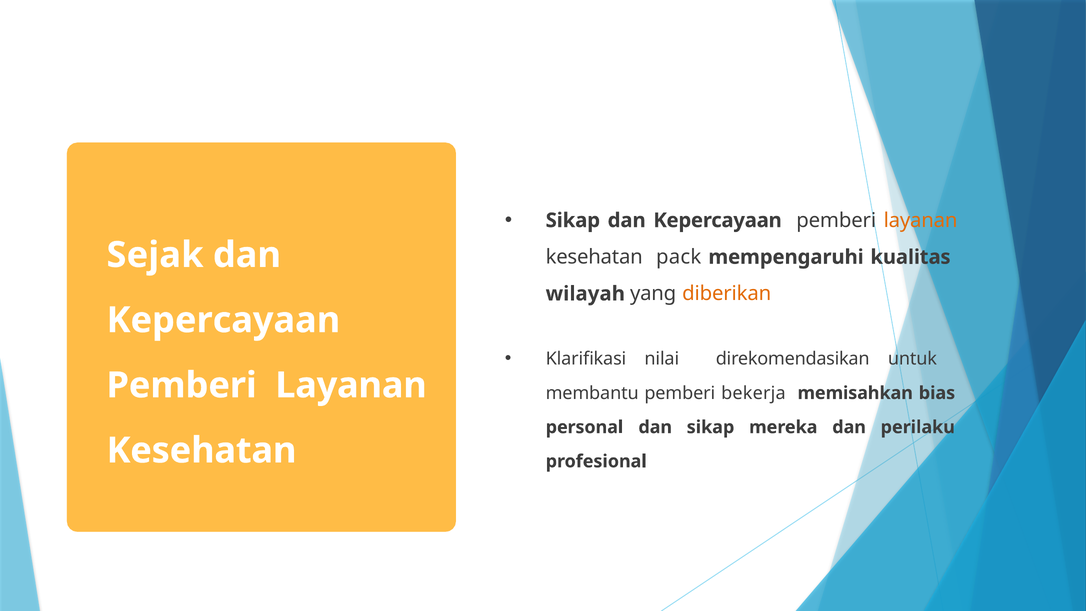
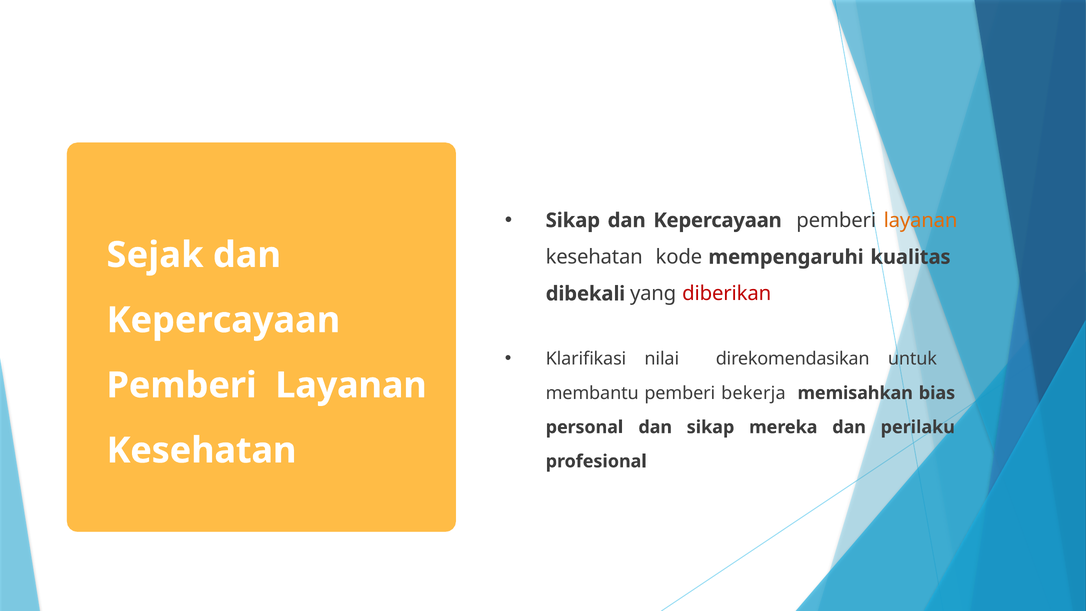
pack: pack -> kode (679, 257)
wilayah: wilayah -> dibekali (585, 294)
diberikan colour: orange -> red (727, 294)
